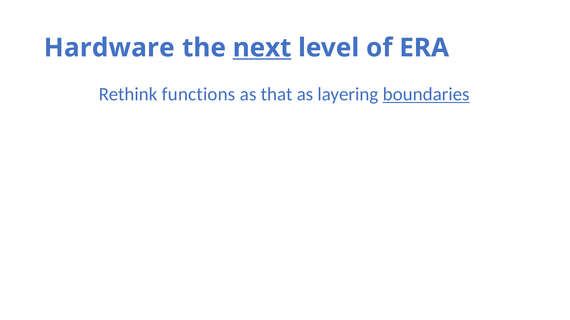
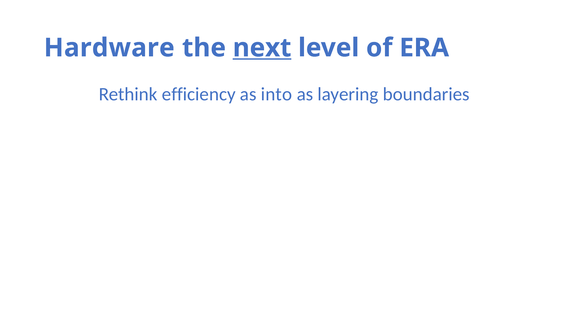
functions: functions -> efficiency (199, 95)
that: that -> into (276, 95)
boundaries underline: present -> none (426, 95)
